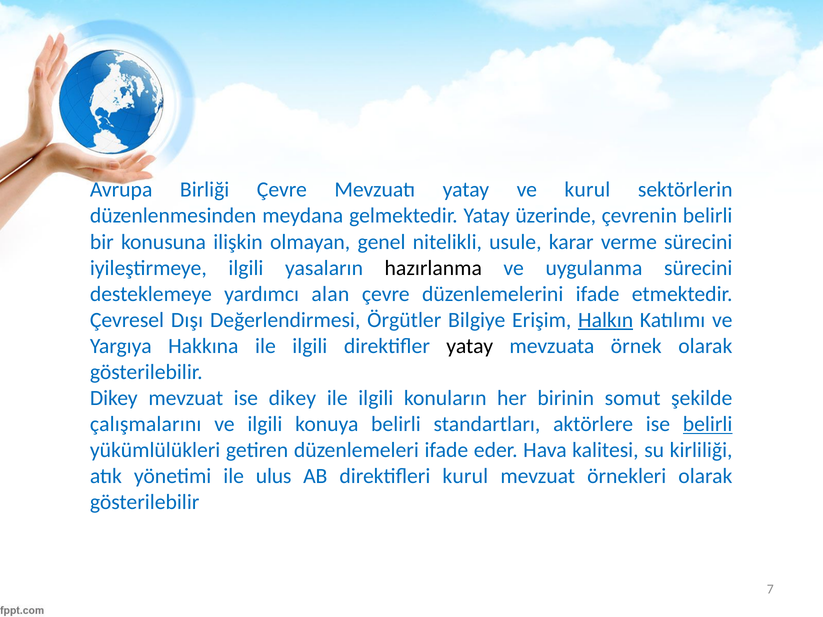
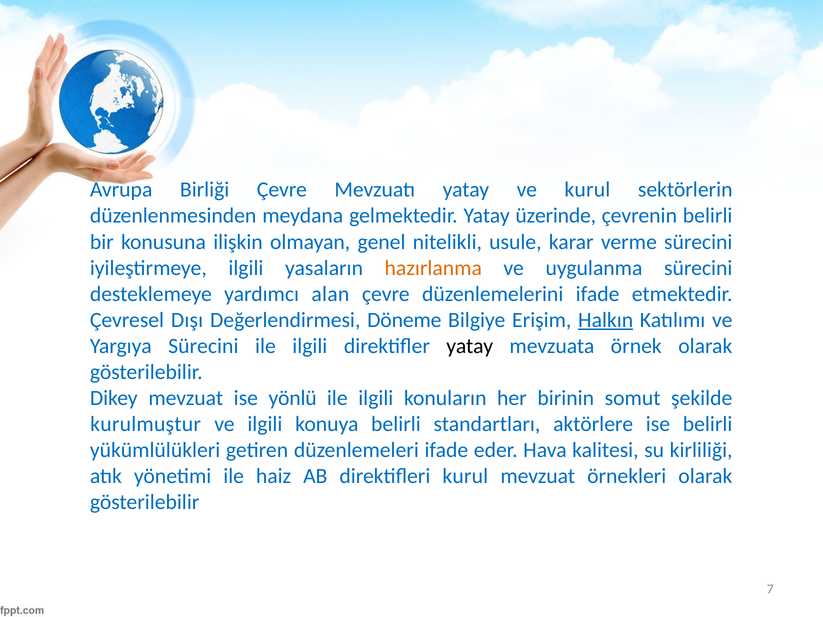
hazırlanma colour: black -> orange (433, 268)
Örgütler: Örgütler -> Döneme (404, 320)
Yargıya Hakkına: Hakkına -> Sürecini (203, 346)
ise dikey: dikey -> yönlü (293, 398)
çalışmalarını: çalışmalarını -> kurulmuştur (146, 424)
belirli underline: present -> none (708, 424)
ulus: ulus -> haiz (274, 476)
